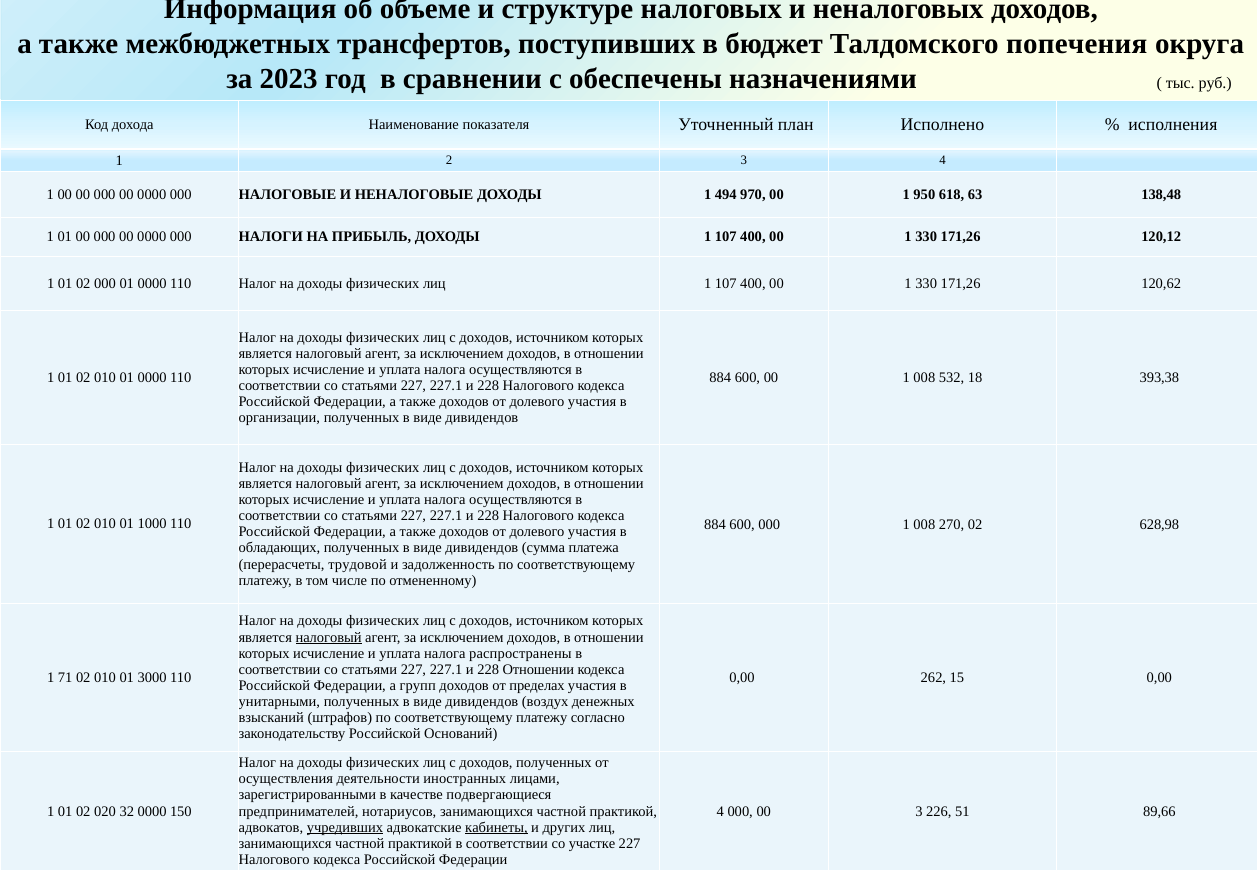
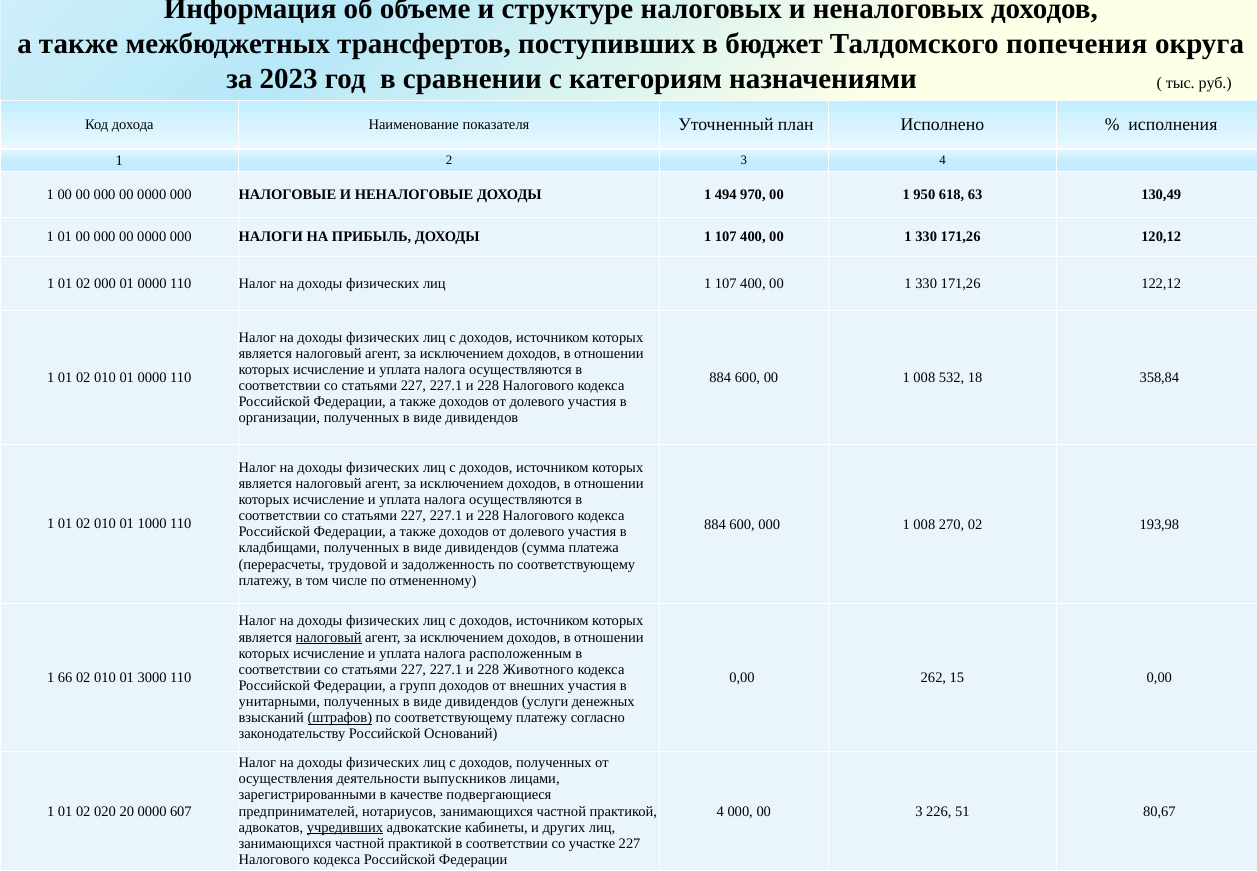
обеспечены: обеспечены -> категориям (646, 78)
138,48: 138,48 -> 130,49 (1161, 195)
120,62: 120,62 -> 122,12 (1161, 283)
393,38: 393,38 -> 358,84 (1159, 378)
628,98: 628,98 -> 193,98 (1159, 524)
обладающих: обладающих -> кладбищами (279, 548)
распространены: распространены -> расположенным (520, 653)
228 Отношении: Отношении -> Животного (538, 669)
71: 71 -> 66 (65, 677)
пределах: пределах -> внешних (537, 685)
воздух: воздух -> услуги (545, 701)
штрафов underline: none -> present (340, 717)
иностранных: иностранных -> выпускников (465, 778)
32: 32 -> 20 (127, 811)
150: 150 -> 607 (181, 811)
89,66: 89,66 -> 80,67 (1159, 811)
кабинеты underline: present -> none (496, 827)
